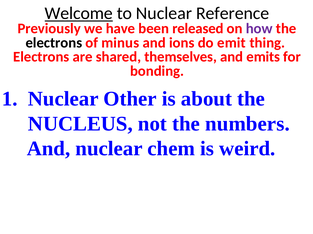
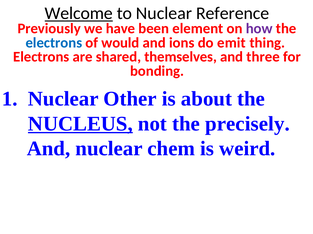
released: released -> element (198, 29)
electrons colour: black -> blue (54, 43)
minus: minus -> would (120, 43)
emits: emits -> three (263, 57)
NUCLEUS underline: none -> present (80, 124)
numbers: numbers -> precisely (247, 124)
